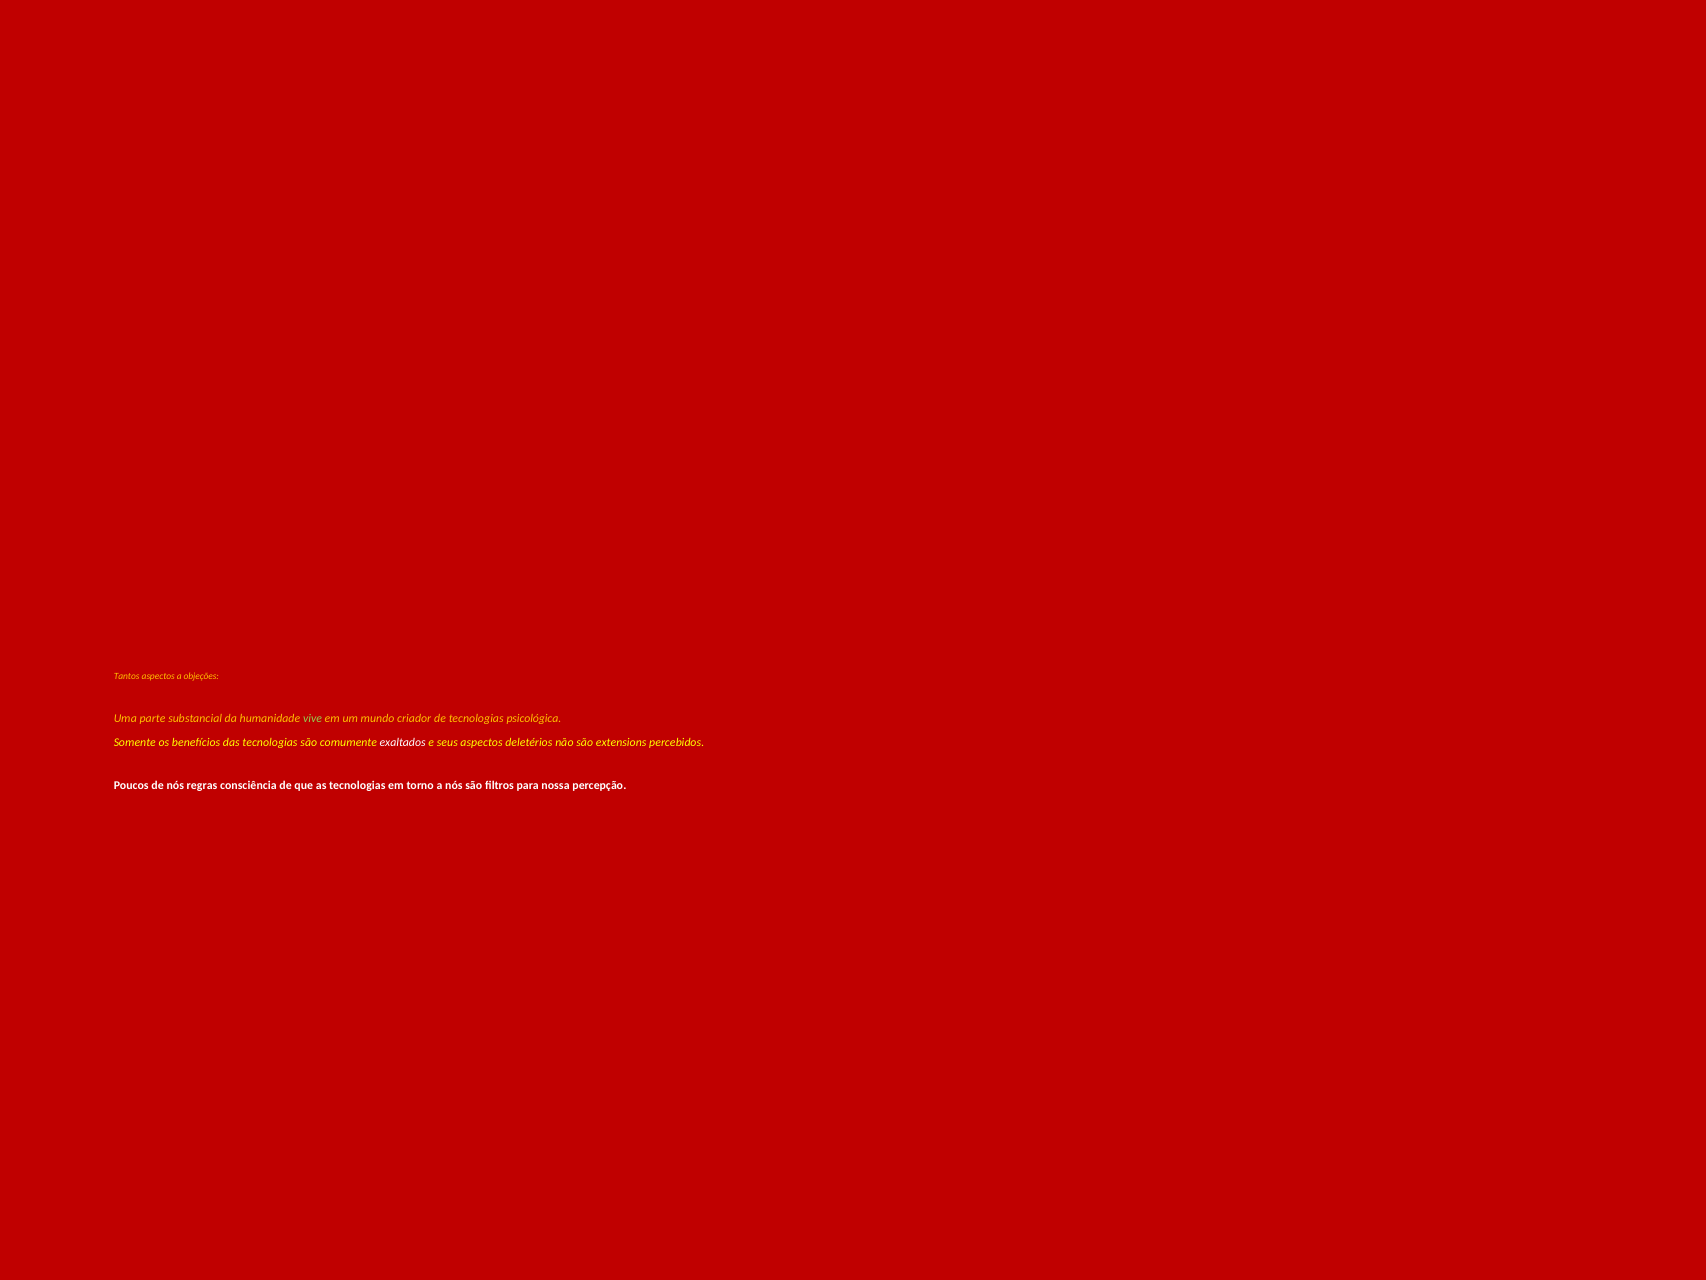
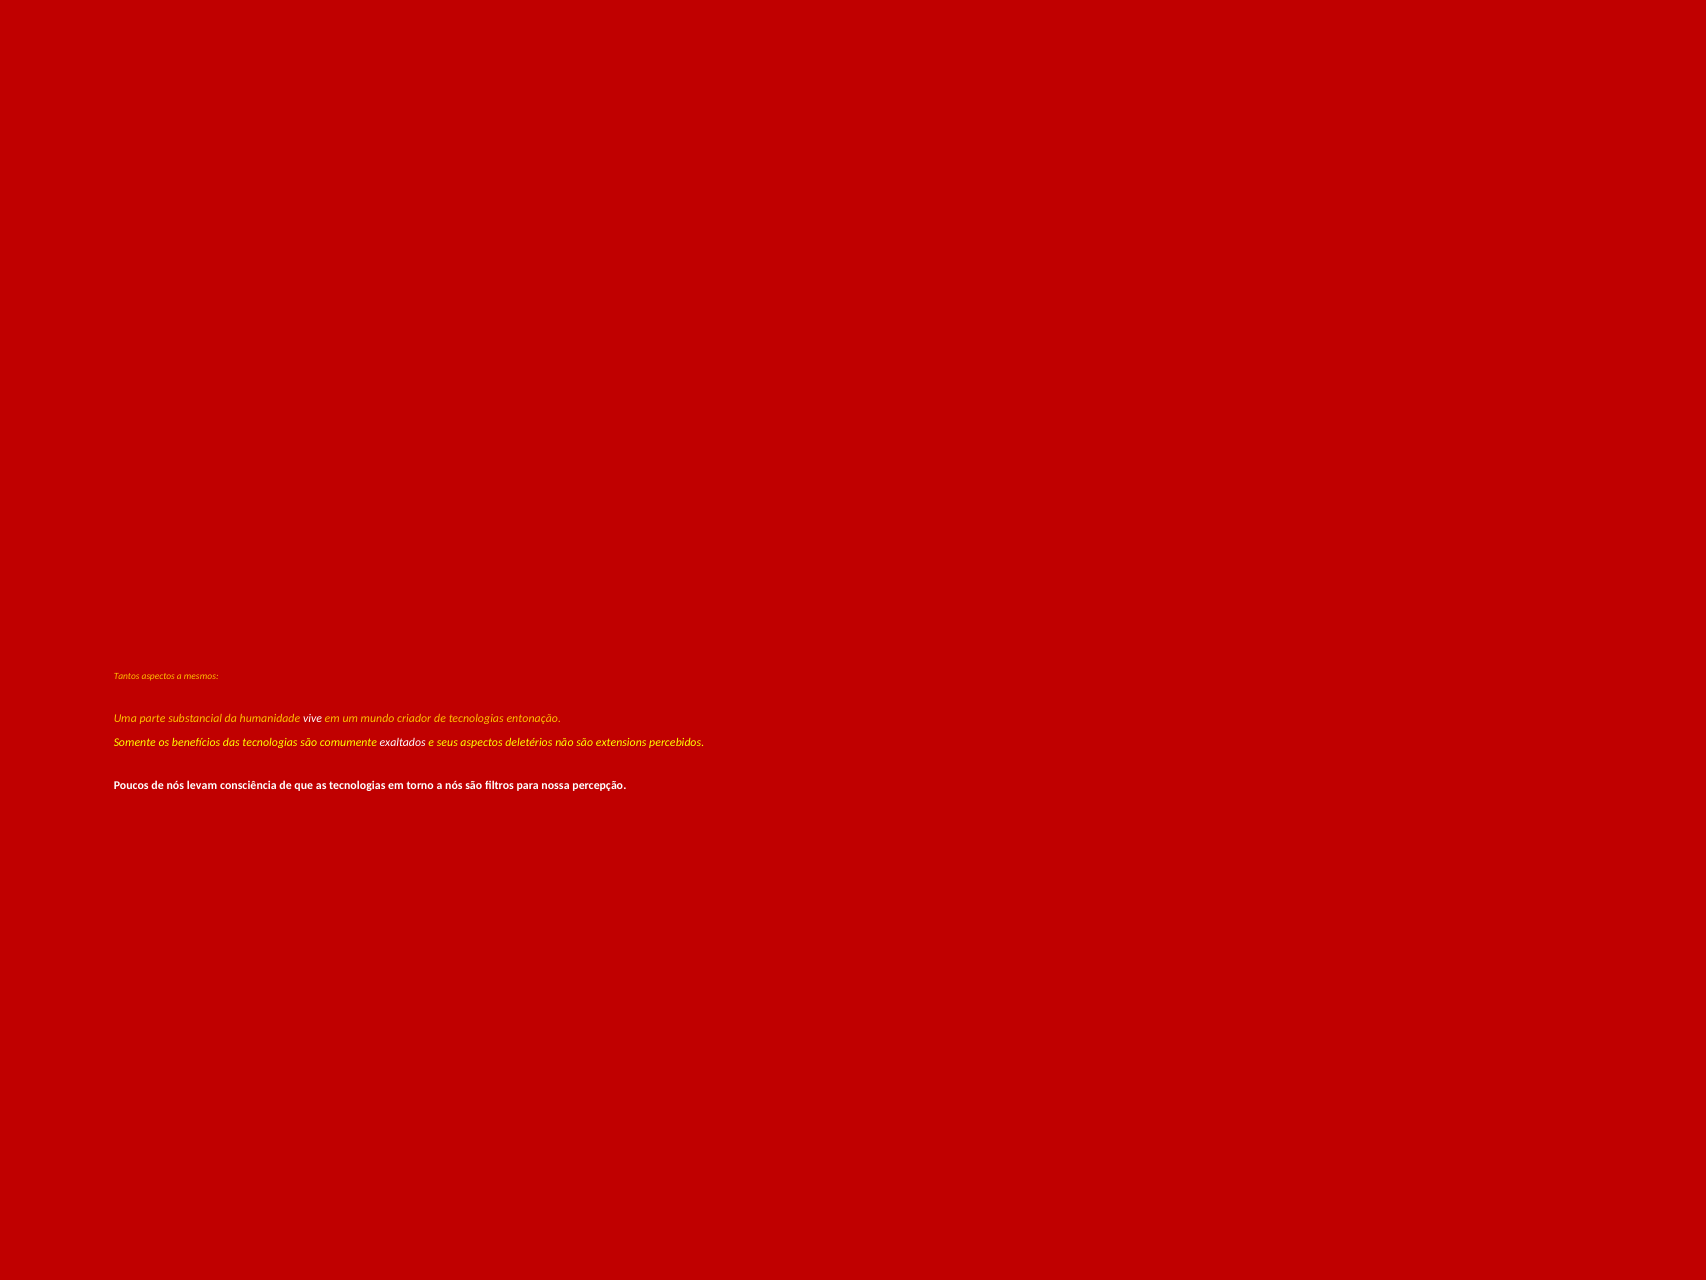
objeções: objeções -> mesmos (201, 676)
vive colour: light green -> white (313, 718)
psicológica: psicológica -> entonação (534, 718)
regras: regras -> levam (202, 785)
